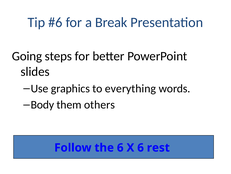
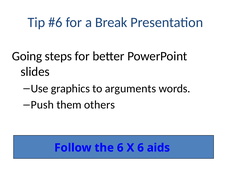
everything: everything -> arguments (131, 88)
Body: Body -> Push (42, 104)
rest: rest -> aids (158, 147)
